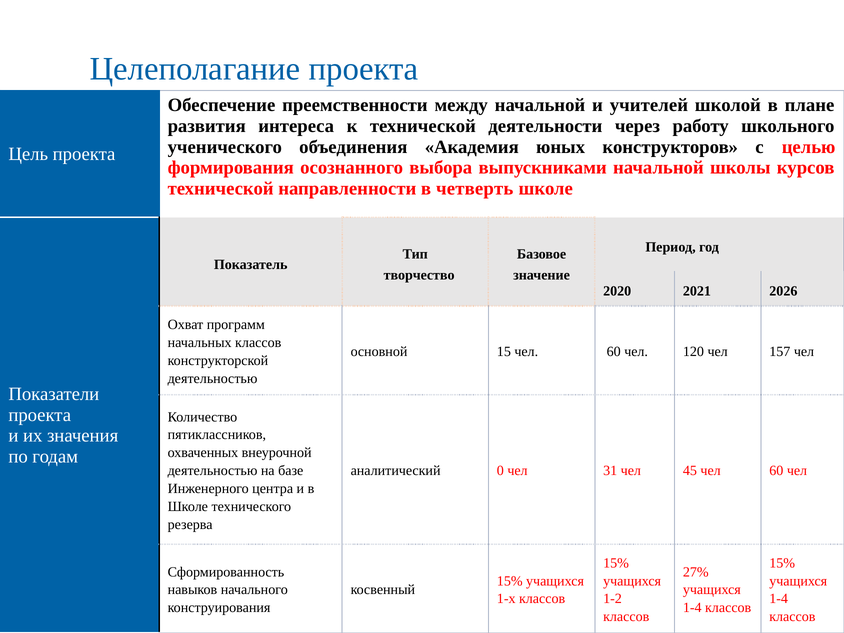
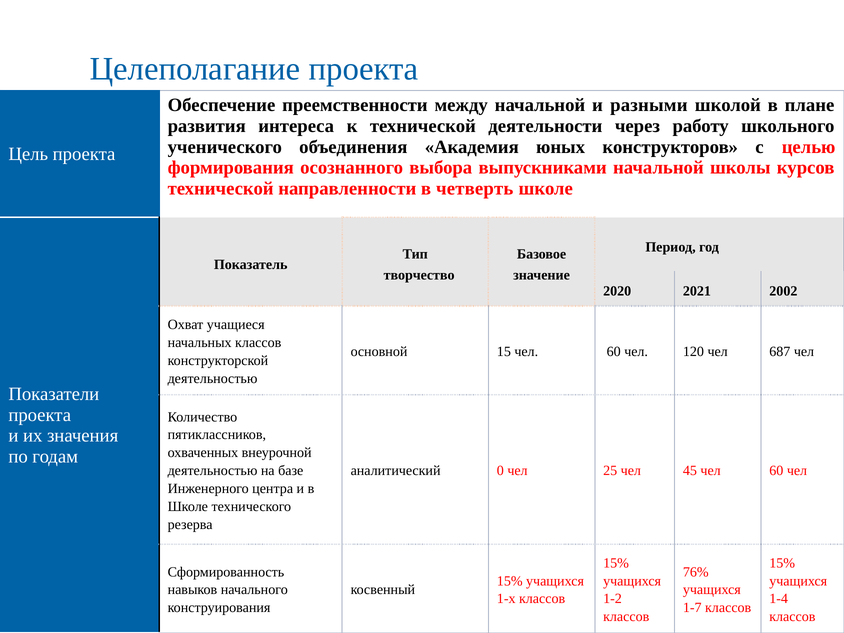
учителей: учителей -> разными (649, 105)
2026: 2026 -> 2002 (783, 291)
программ: программ -> учащиеся (236, 325)
157: 157 -> 687 (780, 352)
31: 31 -> 25 (610, 471)
27%: 27% -> 76% (696, 572)
1-4: 1-4 -> 1-7 (692, 608)
